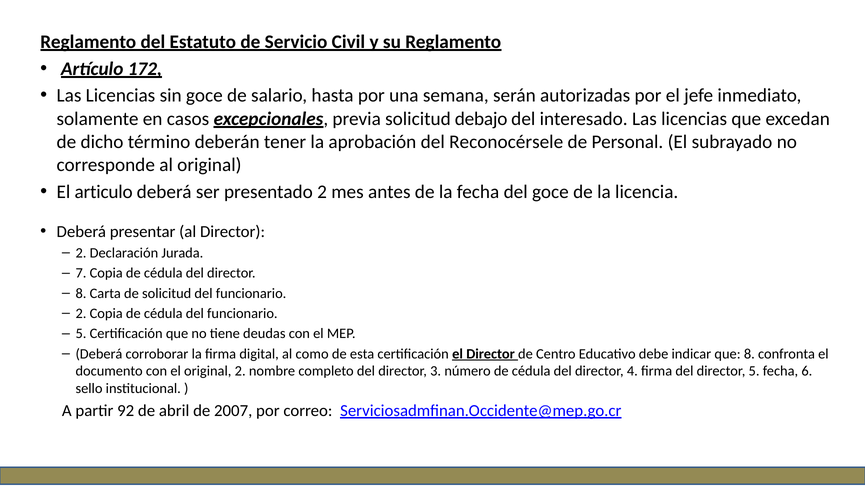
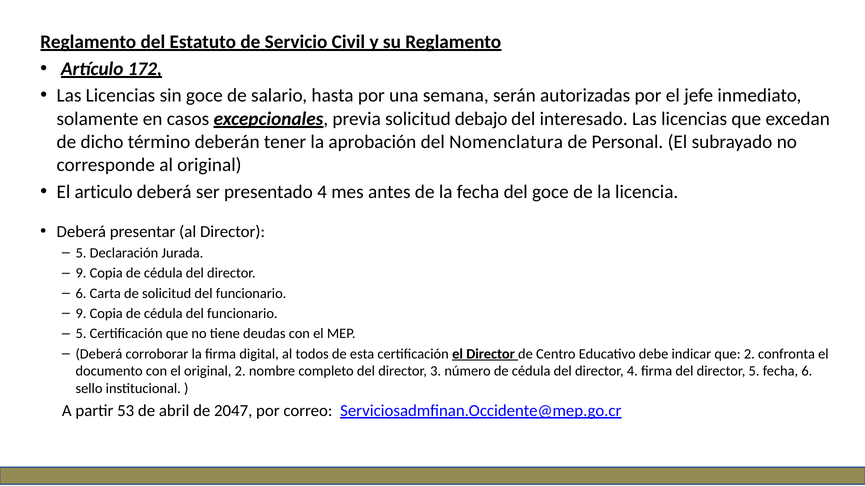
Reconocérsele: Reconocérsele -> Nomenclatura (506, 142)
presentado 2: 2 -> 4 (322, 192)
2: 2 -> 5 (81, 253)
7: 7 -> 9 (81, 274)
8: 8 -> 6 (81, 294)
2: 2 -> 9 (81, 314)
como: como -> todos (312, 354)
que 8: 8 -> 2 (749, 354)
92: 92 -> 53 (126, 411)
2007: 2007 -> 2047 (233, 411)
